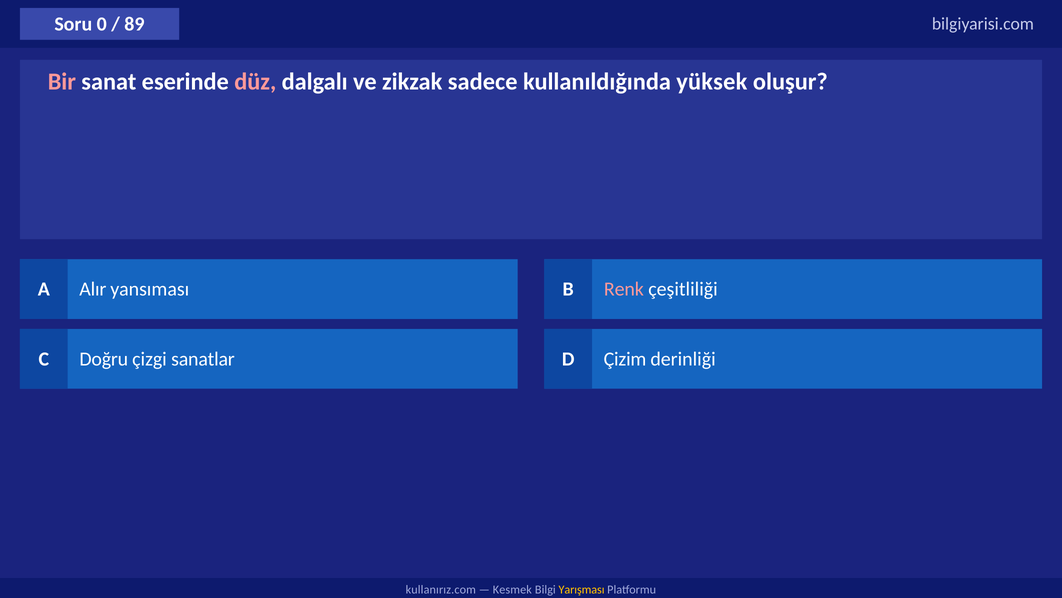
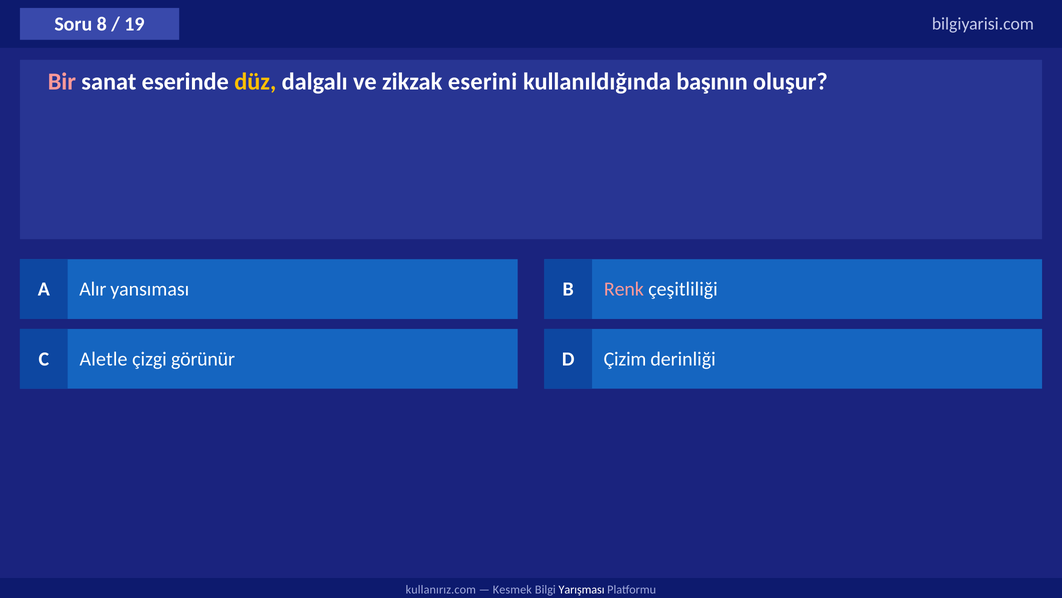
0: 0 -> 8 (102, 24)
89: 89 -> 19 (134, 24)
düz colour: pink -> yellow (255, 82)
sadece: sadece -> eserini (483, 82)
yüksek: yüksek -> başının (712, 82)
Doğru: Doğru -> Aletle (104, 359)
sanatlar: sanatlar -> görünür (203, 359)
Yarışması colour: yellow -> white (582, 589)
